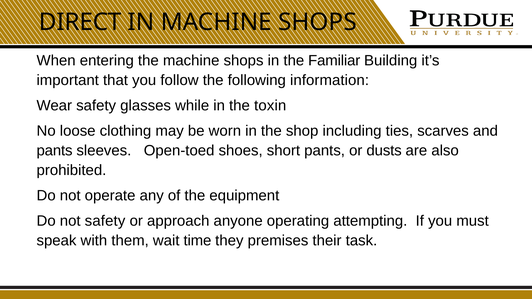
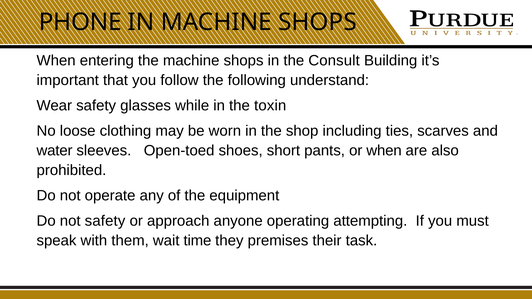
DIRECT: DIRECT -> PHONE (80, 22)
Familiar: Familiar -> Consult (334, 60)
information: information -> understand (330, 80)
pants: pants -> water (55, 151)
or dusts: dusts -> when (384, 151)
